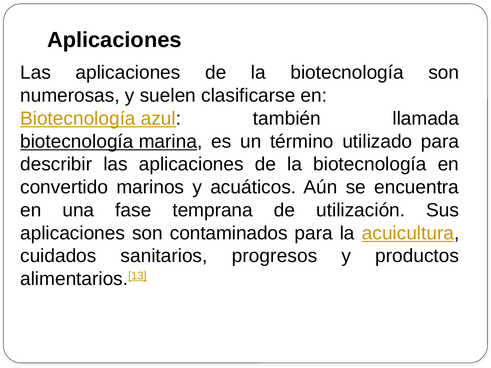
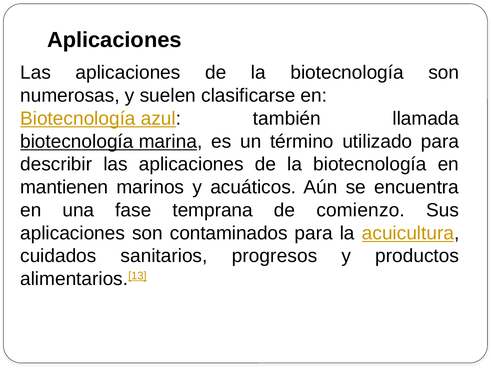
convertido: convertido -> mantienen (64, 187)
utilización: utilización -> comienzo (361, 210)
